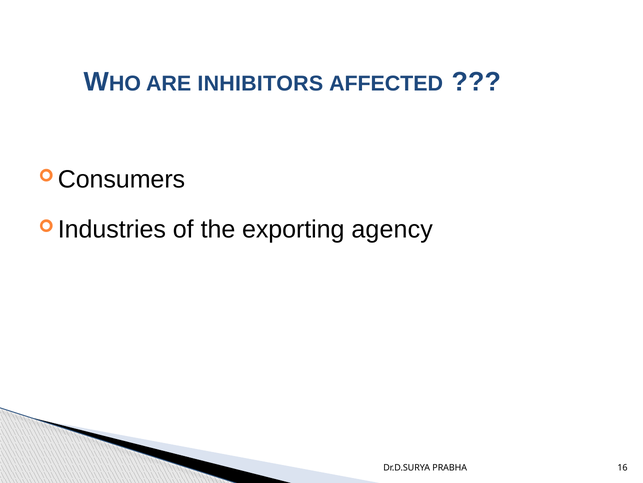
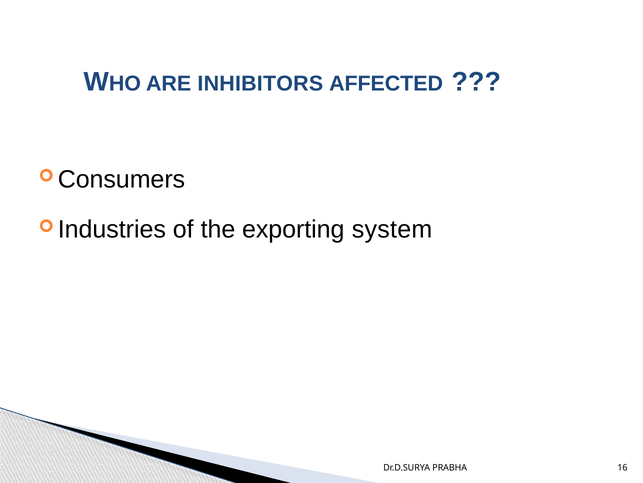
agency: agency -> system (392, 229)
